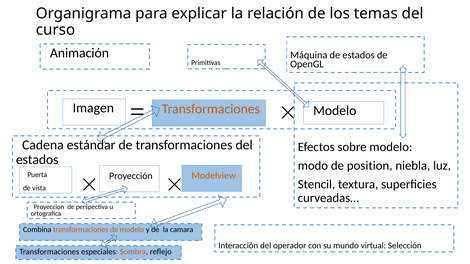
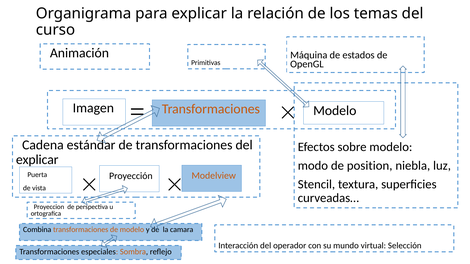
estados: estados -> explicar (37, 160)
